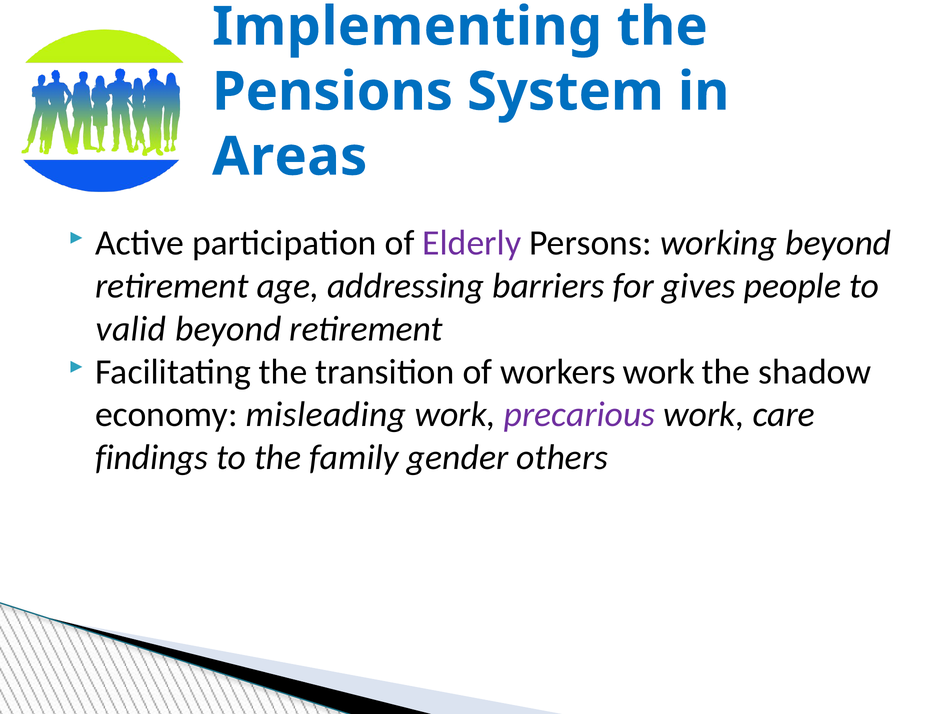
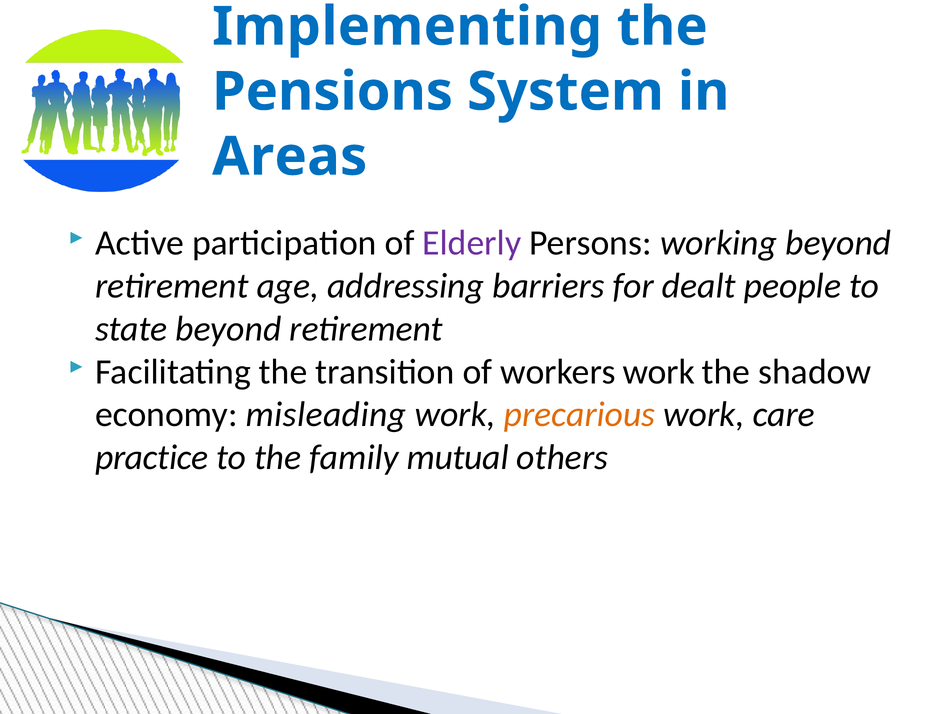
gives: gives -> dealt (699, 286)
valid: valid -> state (131, 329)
precarious colour: purple -> orange (580, 415)
findings: findings -> practice (152, 458)
gender: gender -> mutual (458, 458)
